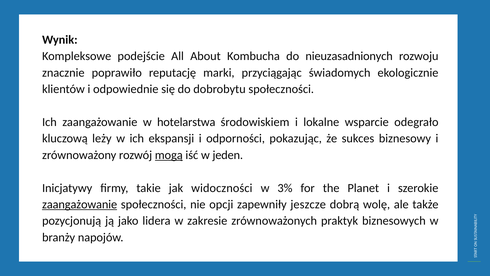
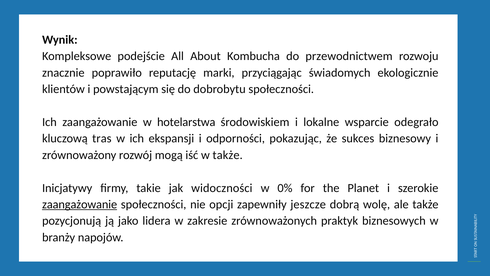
nieuzasadnionych: nieuzasadnionych -> przewodnictwem (349, 56)
odpowiednie: odpowiednie -> powstającym (126, 89)
leży: leży -> tras (102, 138)
mogą underline: present -> none (169, 155)
w jeden: jeden -> także (228, 155)
3%: 3% -> 0% (285, 188)
